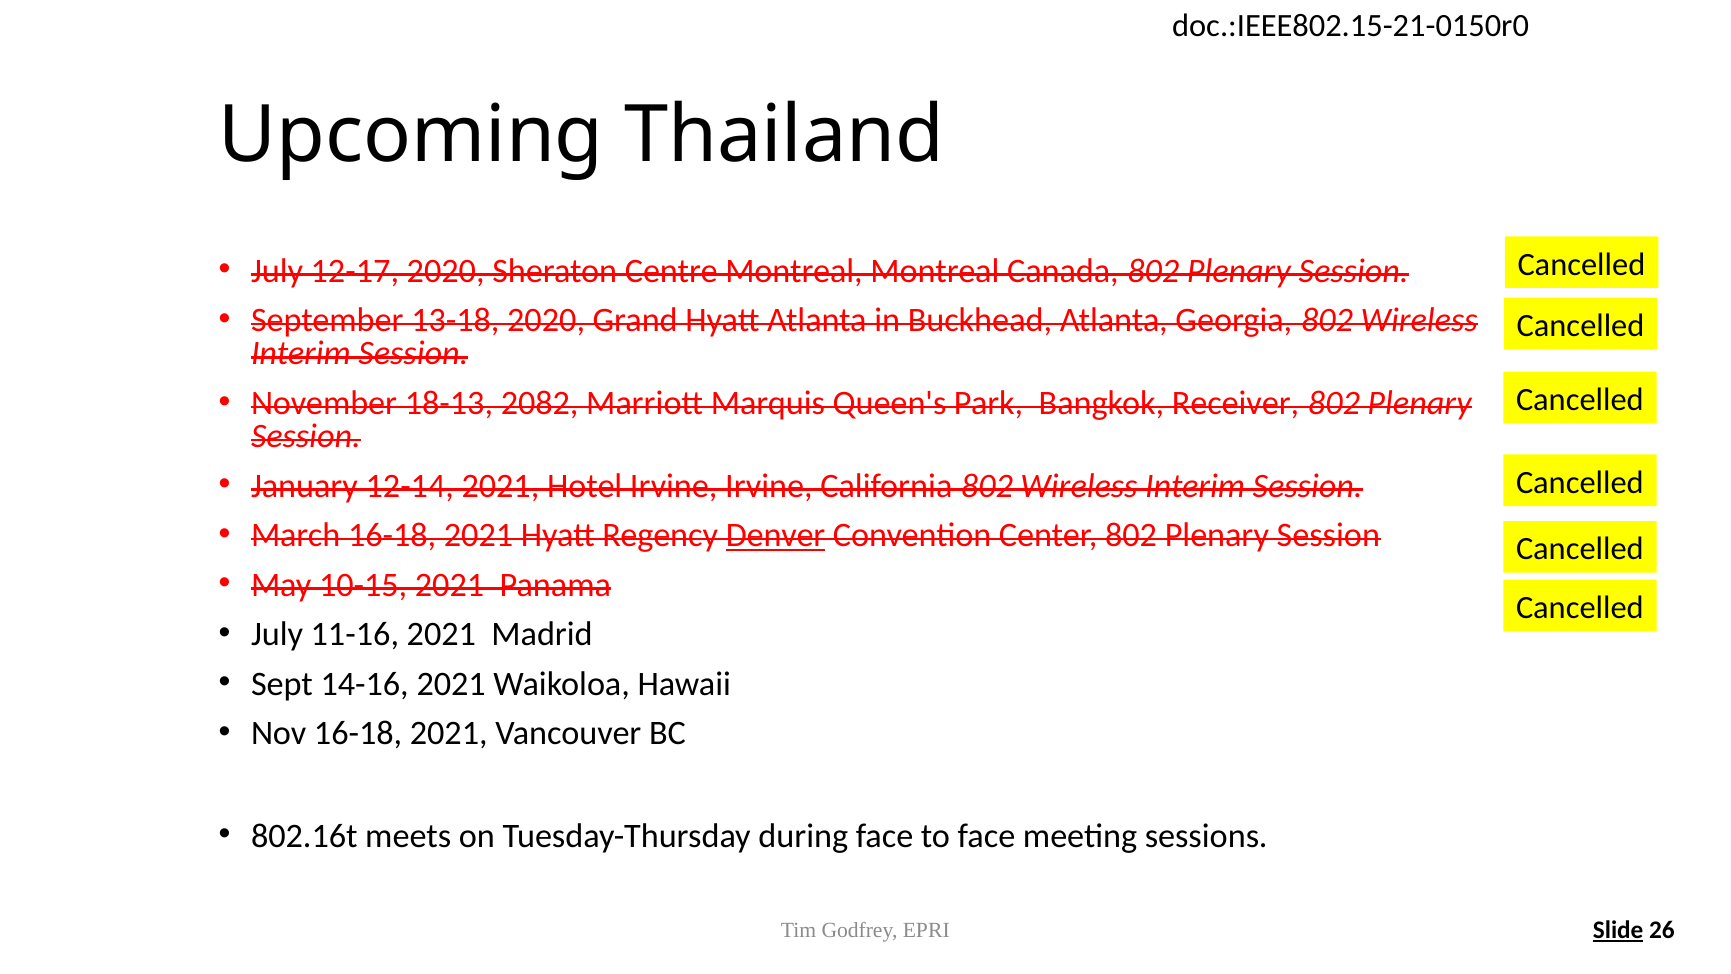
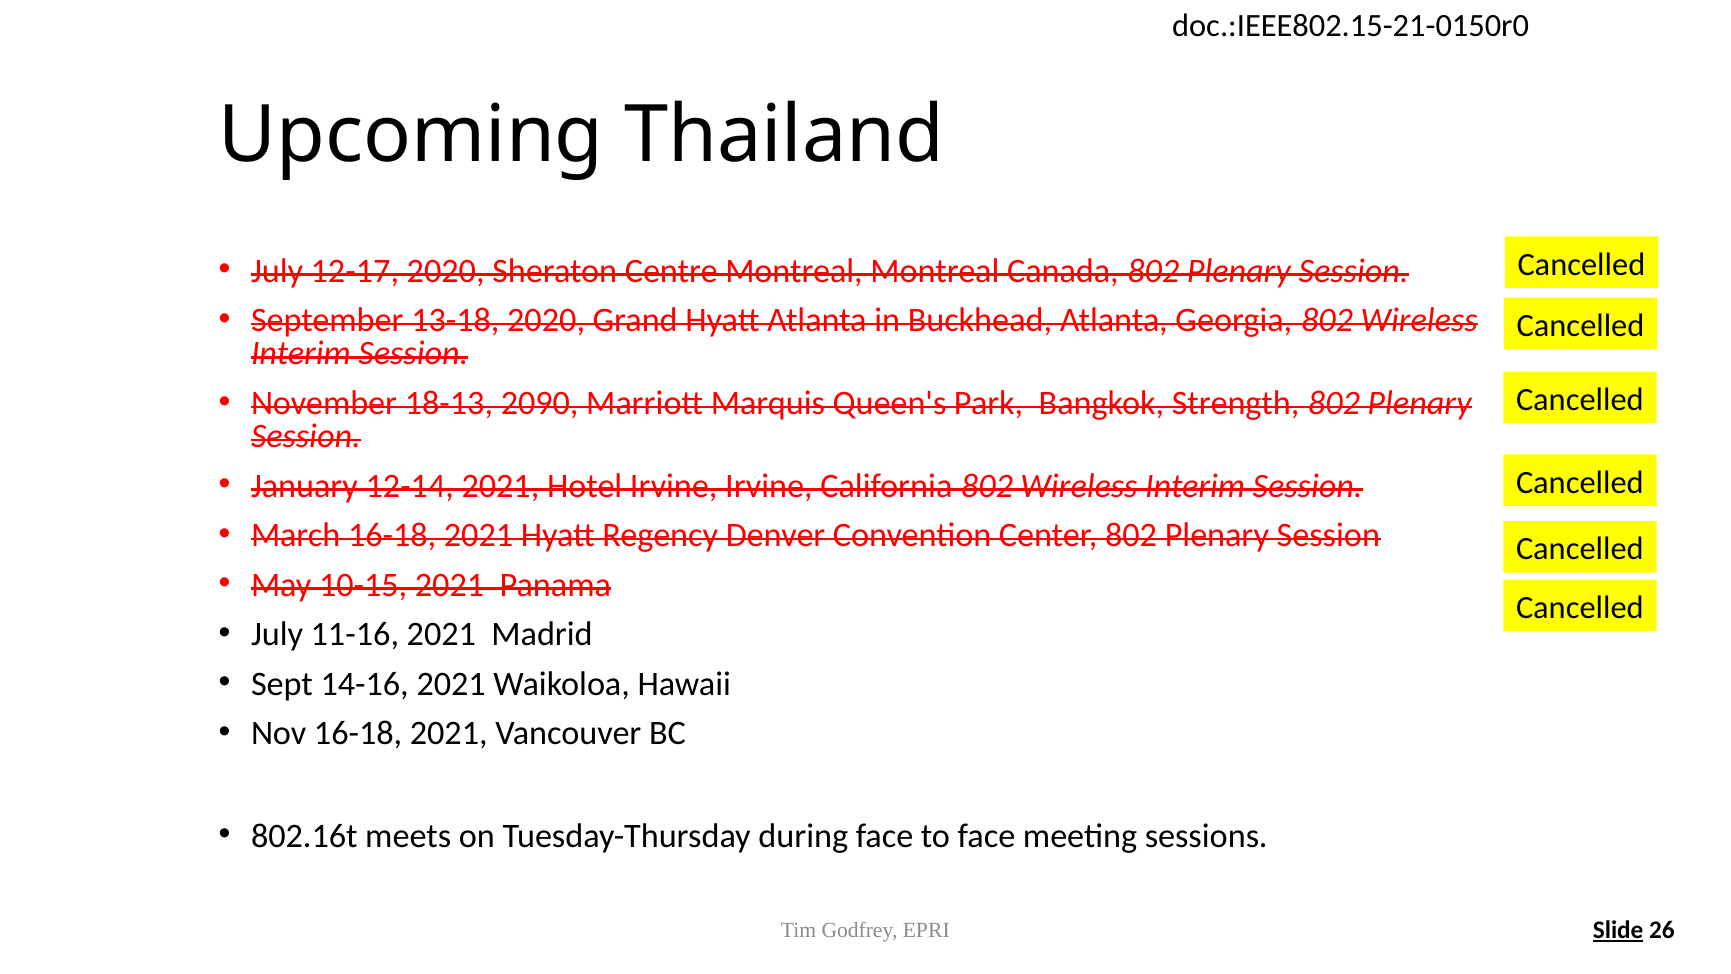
2082: 2082 -> 2090 (540, 403)
Receiver: Receiver -> Strength (1236, 403)
Denver underline: present -> none (776, 535)
